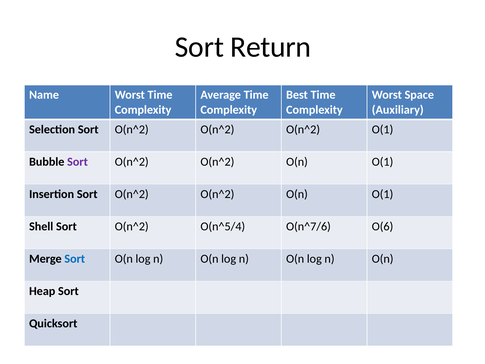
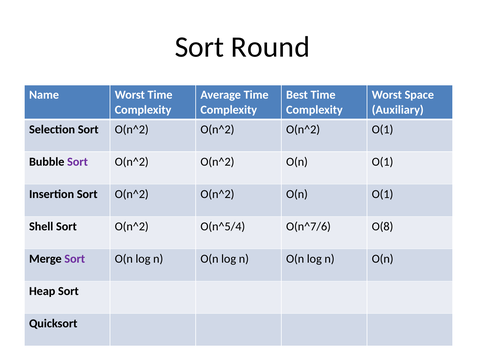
Return: Return -> Round (270, 47)
O(6: O(6 -> O(8 (383, 226)
Sort colour: blue -> purple (75, 259)
